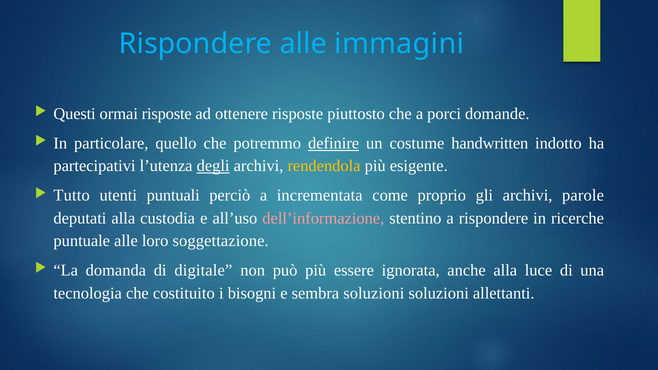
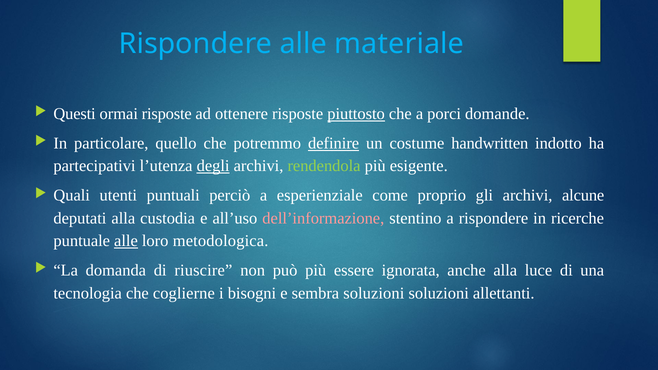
immagini: immagini -> materiale (399, 44)
piuttosto underline: none -> present (356, 114)
rendendola colour: yellow -> light green (324, 166)
Tutto: Tutto -> Quali (72, 196)
incrementata: incrementata -> esperienziale (320, 196)
parole: parole -> alcune (583, 196)
alle underline: none -> present (126, 241)
soggettazione: soggettazione -> metodologica (221, 241)
digitale: digitale -> riuscire (203, 271)
costituito: costituito -> coglierne (184, 293)
